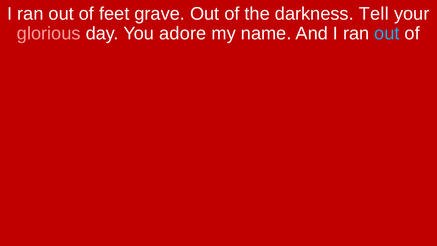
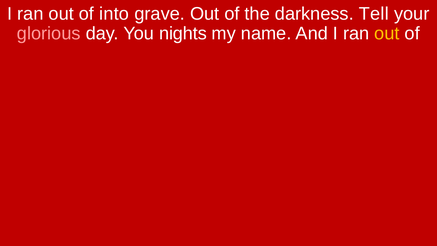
feet: feet -> into (114, 14)
adore: adore -> nights (183, 34)
out colour: light blue -> yellow (387, 34)
